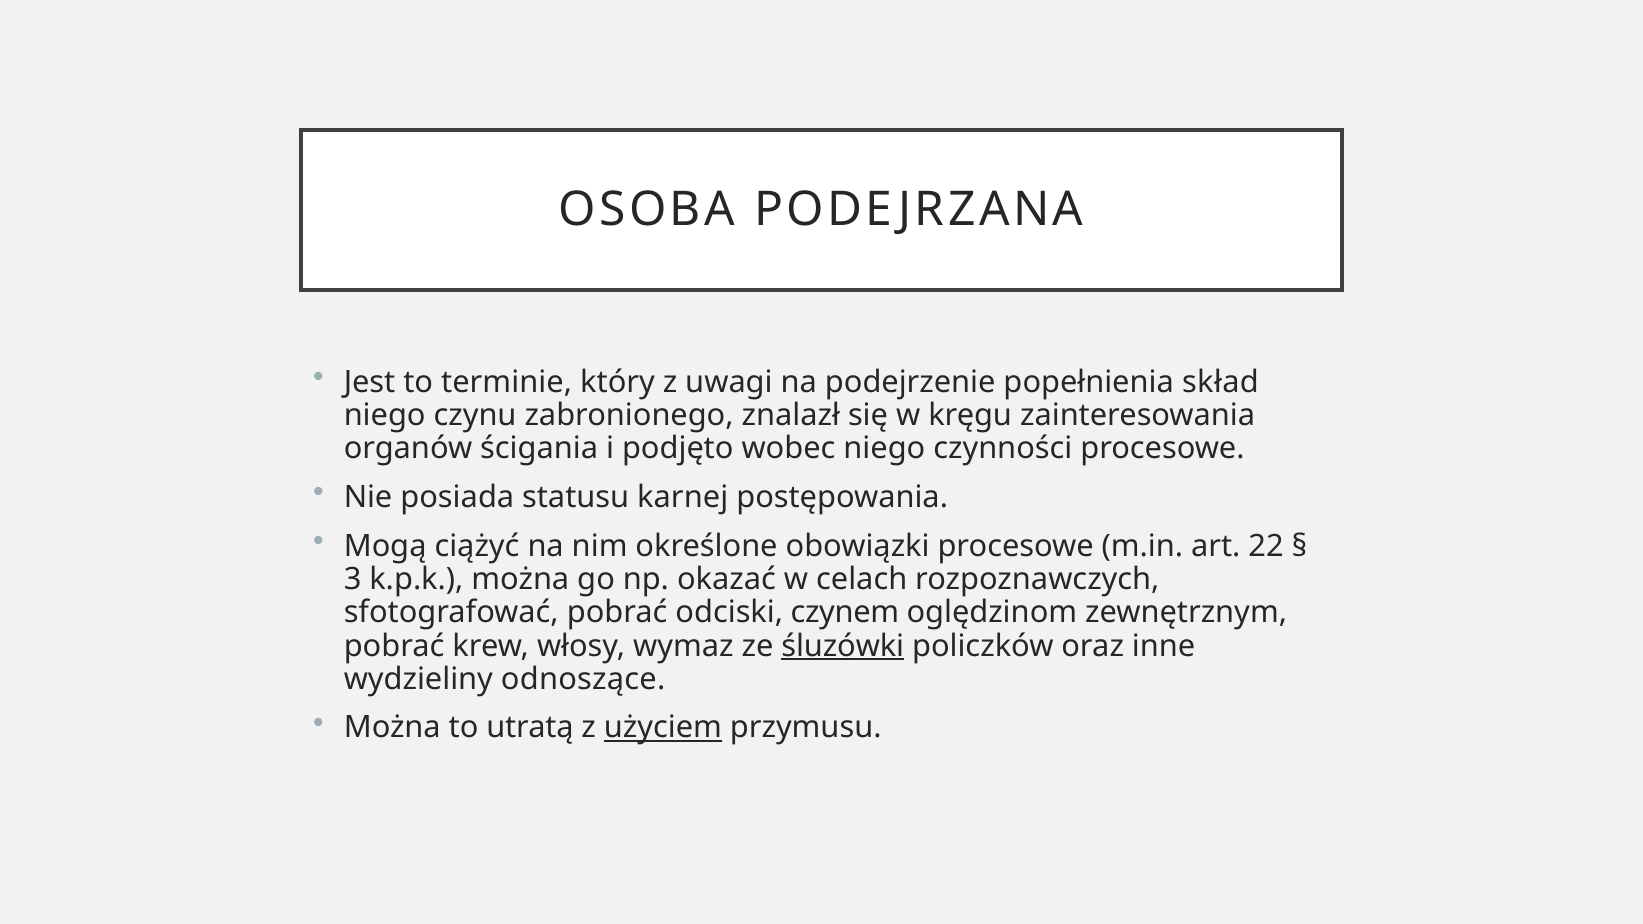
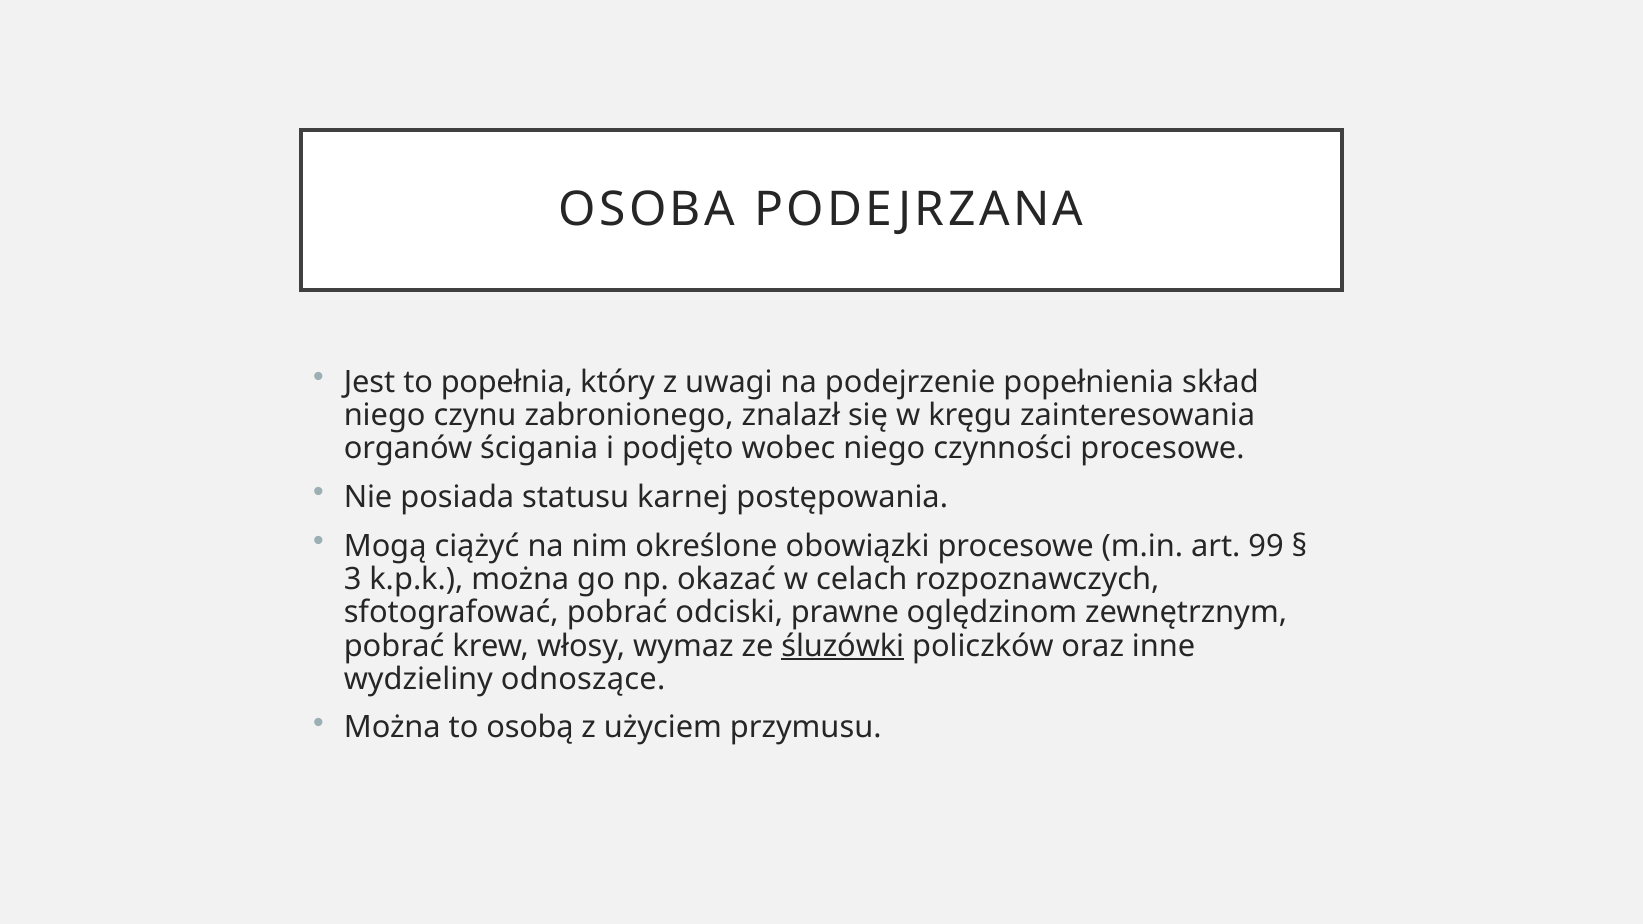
terminie: terminie -> popełnia (507, 382)
22: 22 -> 99 (1266, 546)
czynem: czynem -> prawne (845, 613)
utratą: utratą -> osobą (530, 728)
użyciem underline: present -> none (663, 728)
